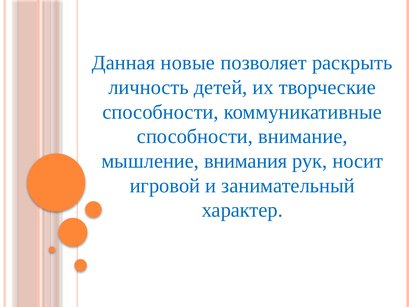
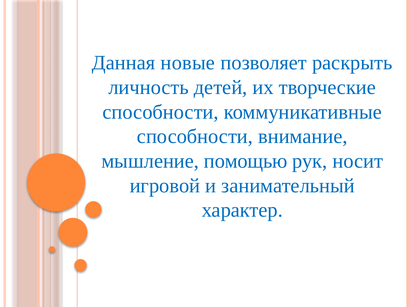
внимания: внимания -> помощью (246, 161)
